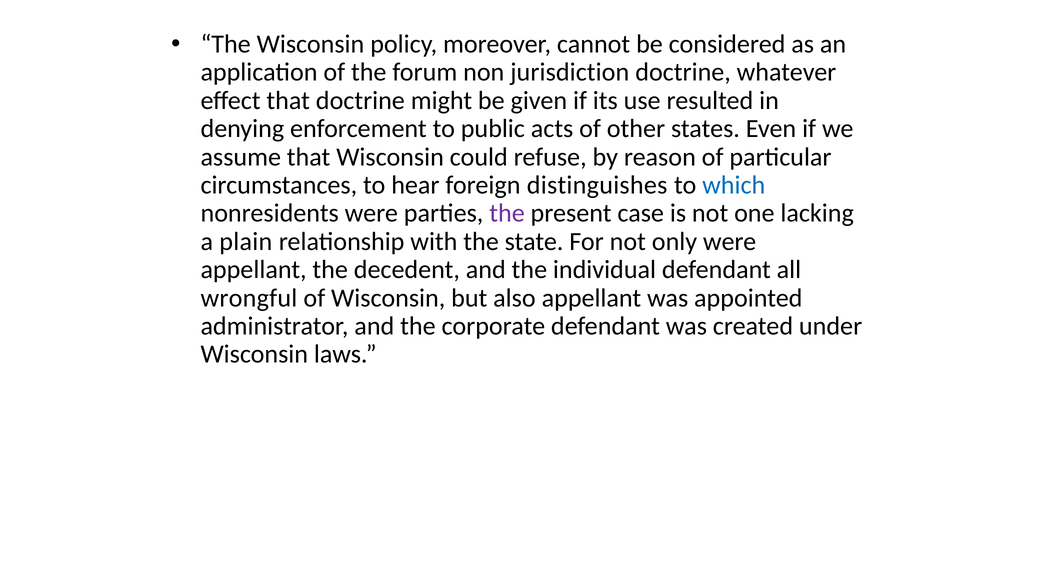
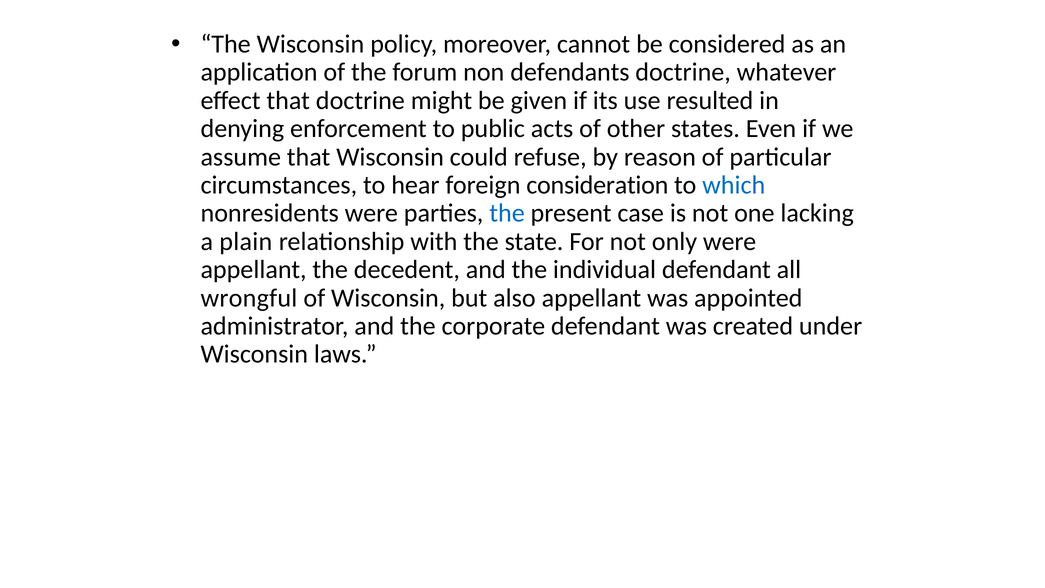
jurisdiction: jurisdiction -> defendants (570, 72)
distinguishes: distinguishes -> consideration (597, 185)
the colour: purple -> blue (507, 213)
